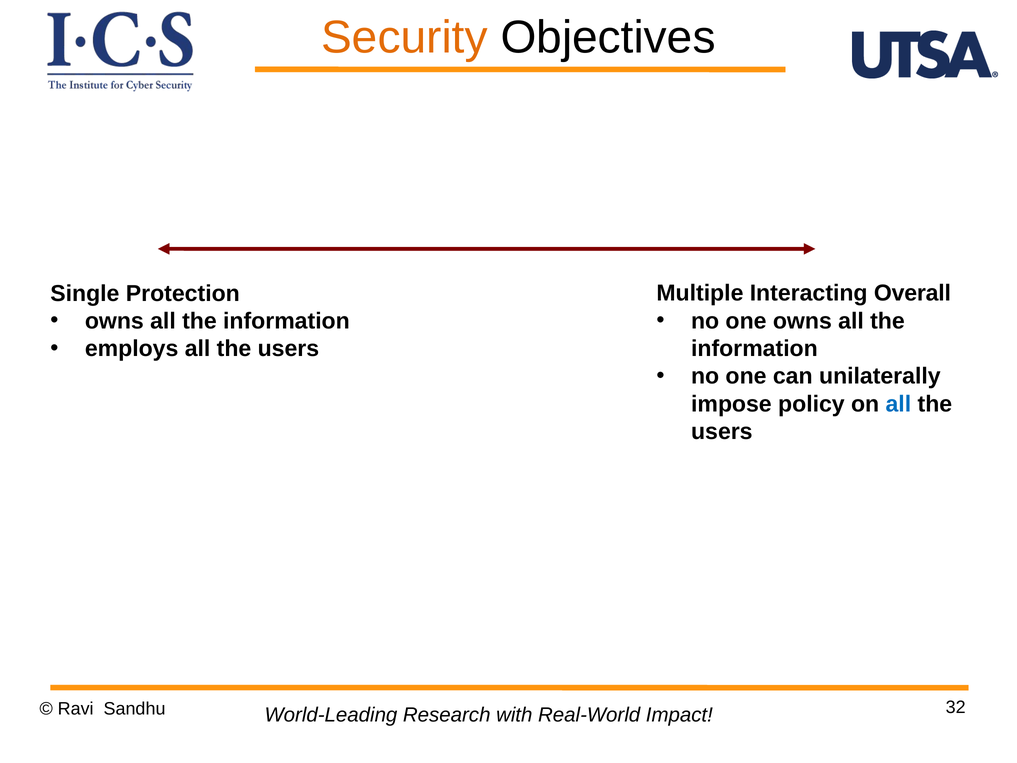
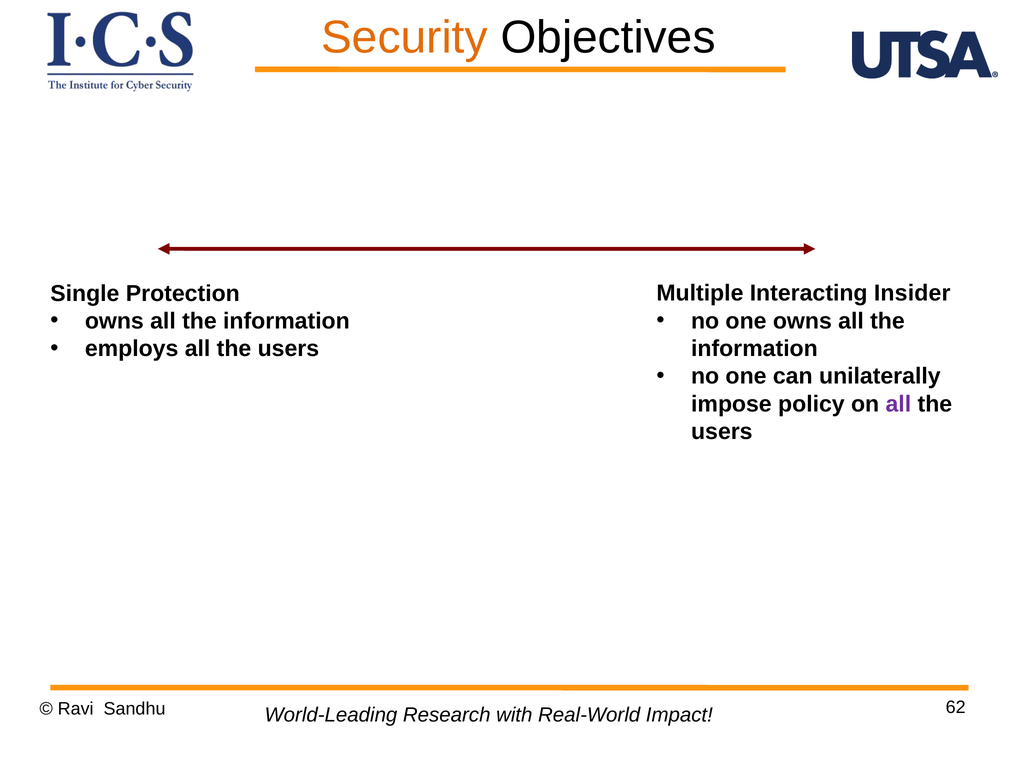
Overall: Overall -> Insider (912, 293)
all colour: blue -> purple (898, 404)
32: 32 -> 62 (956, 707)
